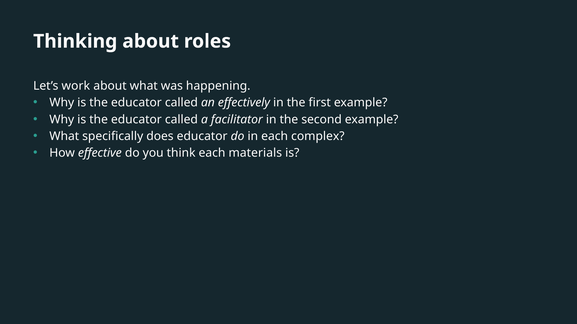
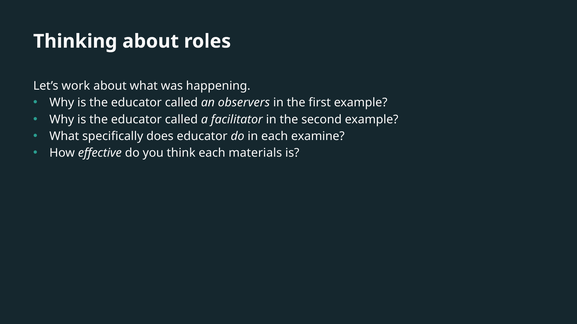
effectively: effectively -> observers (244, 103)
complex: complex -> examine (318, 136)
